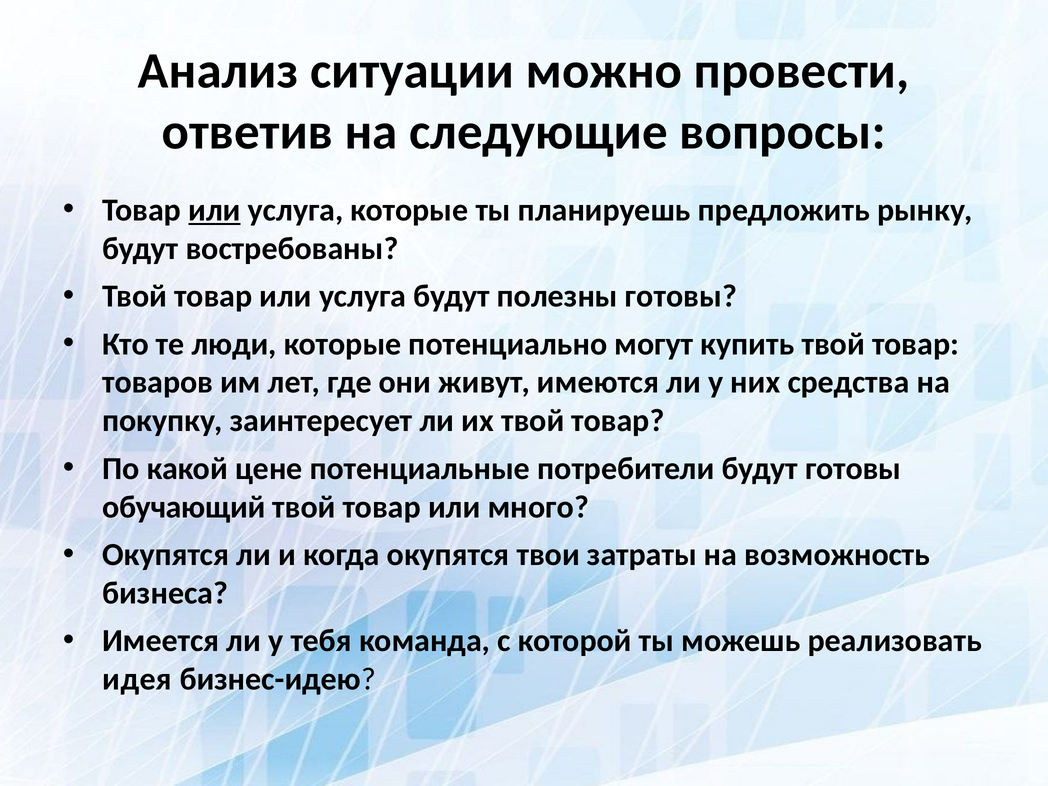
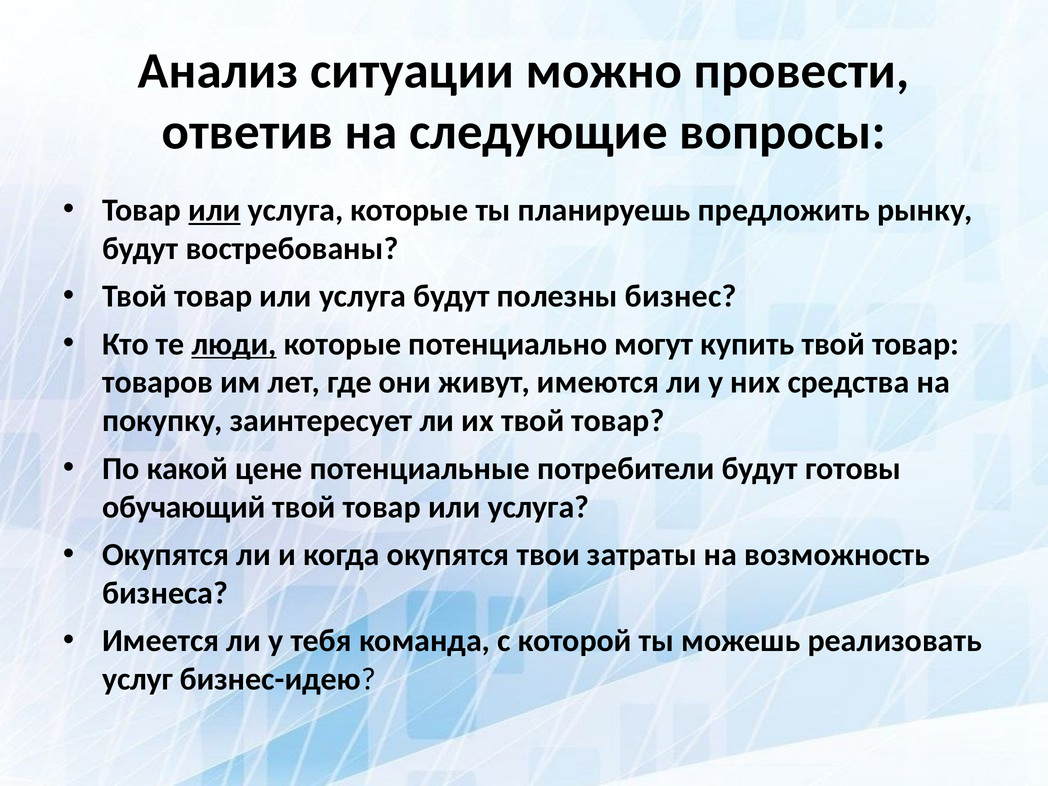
полезны готовы: готовы -> бизнес (681, 296)
люди underline: none -> present (234, 344)
много: много -> услуга (538, 507)
идея: идея -> услуг (138, 679)
